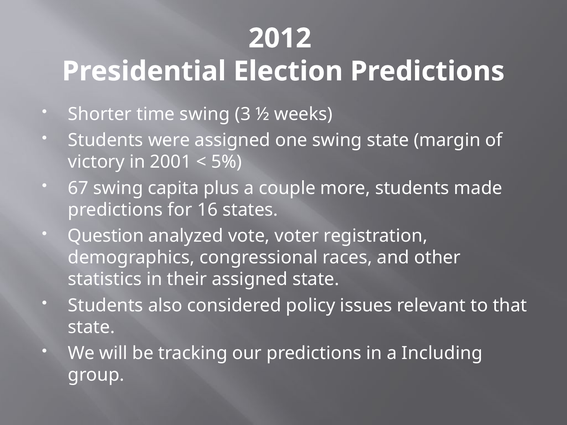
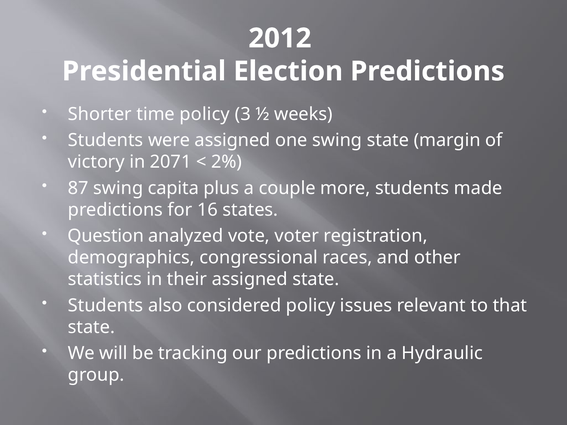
time swing: swing -> policy (205, 114)
2001: 2001 -> 2071 (171, 162)
5%: 5% -> 2% (227, 162)
67: 67 -> 87 (78, 188)
Including: Including -> Hydraulic (442, 353)
